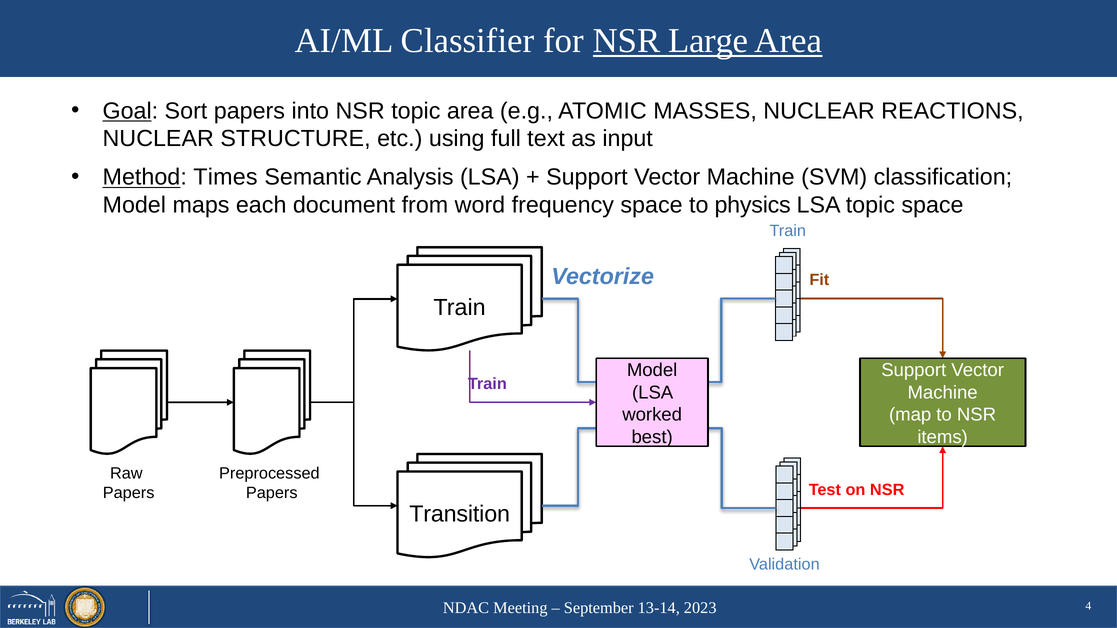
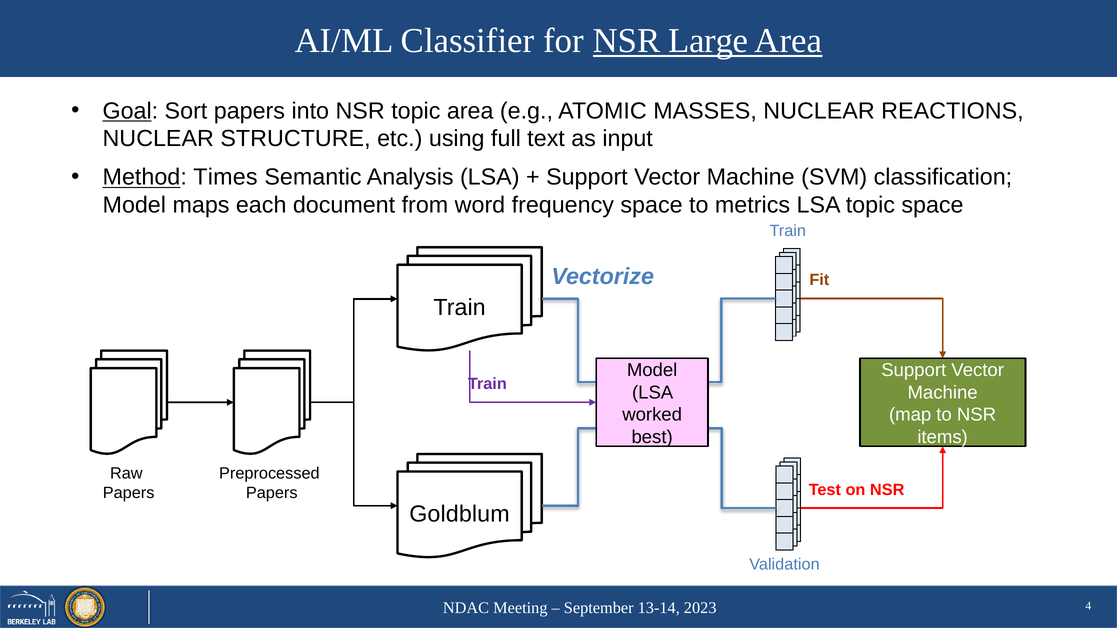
physics: physics -> metrics (753, 205)
Transition: Transition -> Goldblum (459, 514)
